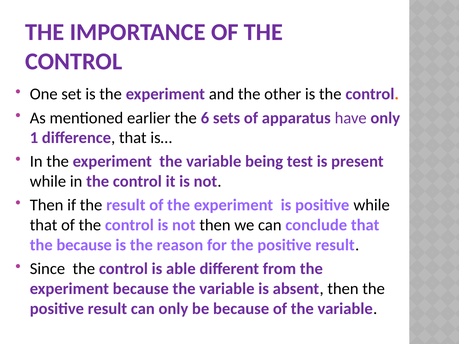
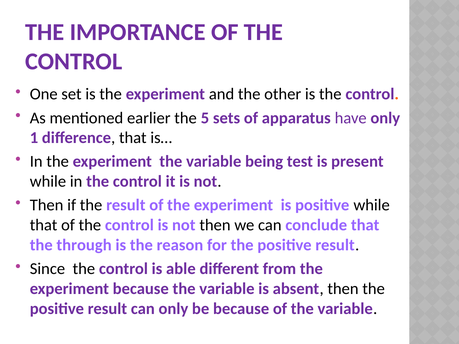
6: 6 -> 5 (205, 118)
the because: because -> through (84, 245)
